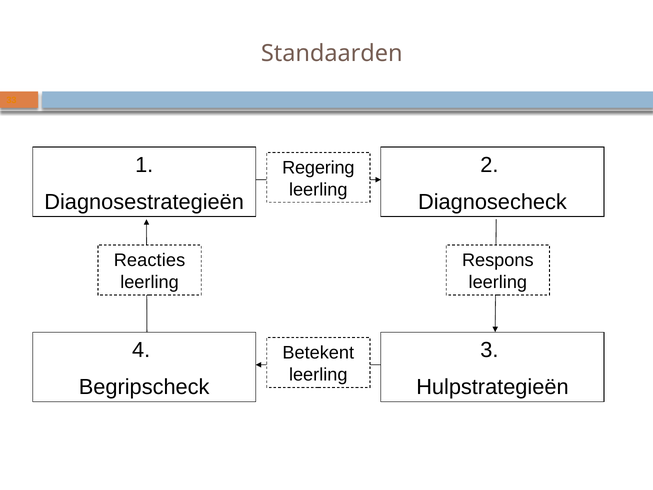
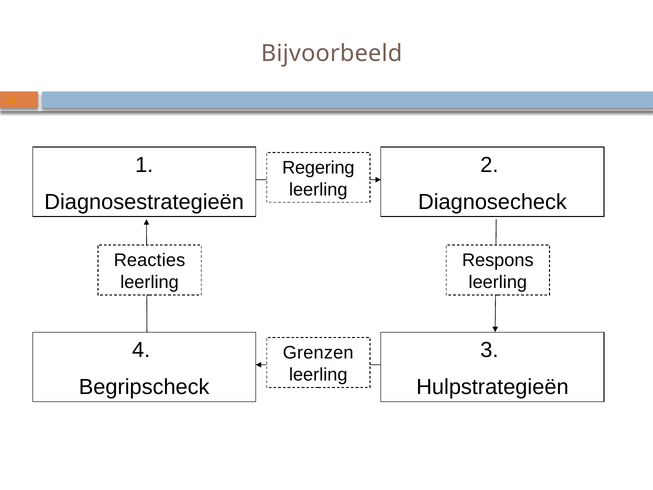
Standaarden: Standaarden -> Bijvoorbeeld (332, 53)
Betekent: Betekent -> Grenzen (318, 353)
